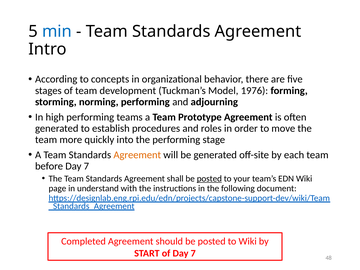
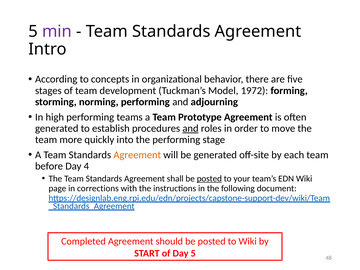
min colour: blue -> purple (57, 31)
1976: 1976 -> 1972 (254, 91)
and underline: none -> present (190, 128)
before Day 7: 7 -> 4 (86, 166)
understand: understand -> corrections (98, 188)
of Day 7: 7 -> 5 (193, 253)
